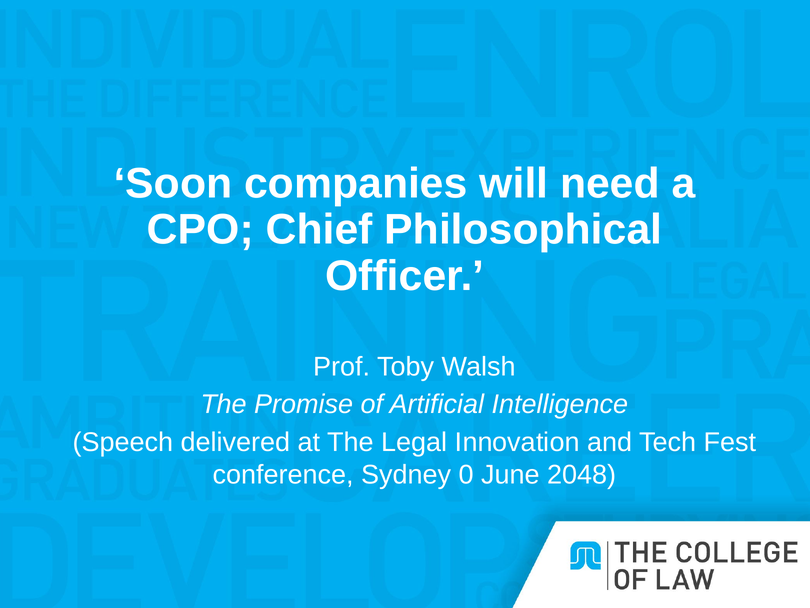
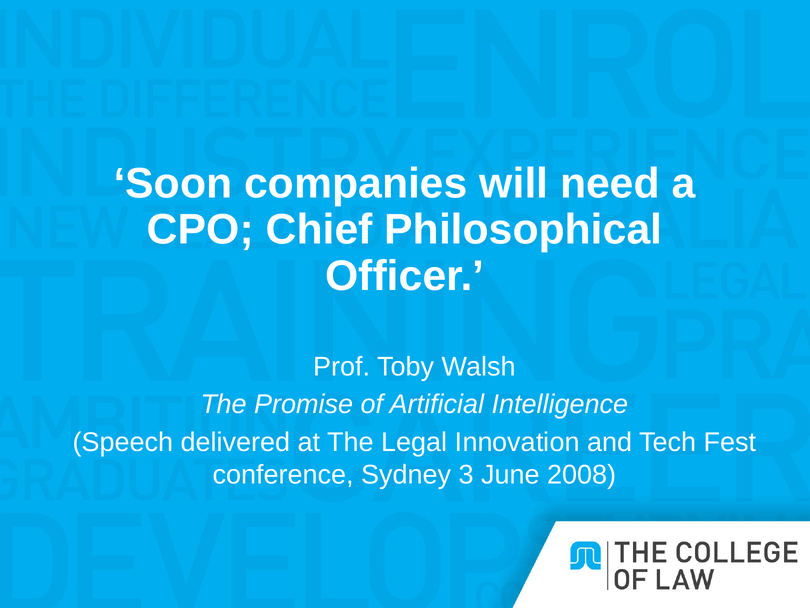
0: 0 -> 3 (466, 474)
2048: 2048 -> 2008 (582, 474)
